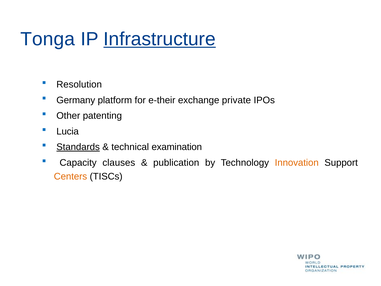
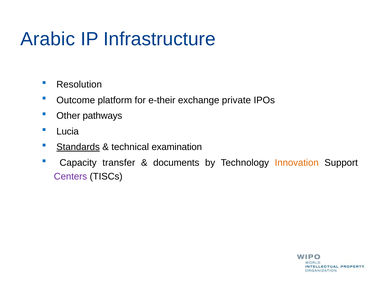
Tonga: Tonga -> Arabic (48, 39)
Infrastructure underline: present -> none (160, 39)
Germany: Germany -> Outcome (76, 100)
patenting: patenting -> pathways (102, 116)
clauses: clauses -> transfer (119, 163)
publication: publication -> documents (176, 163)
Centers colour: orange -> purple (70, 176)
